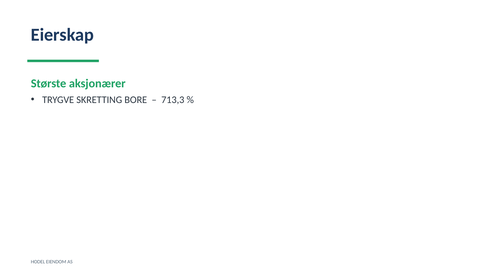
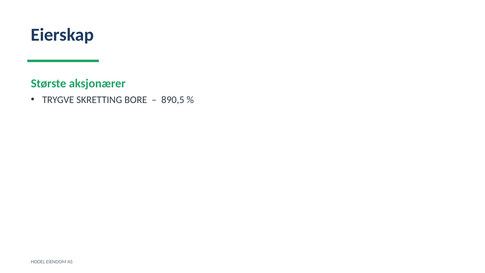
713,3: 713,3 -> 890,5 (173, 100)
